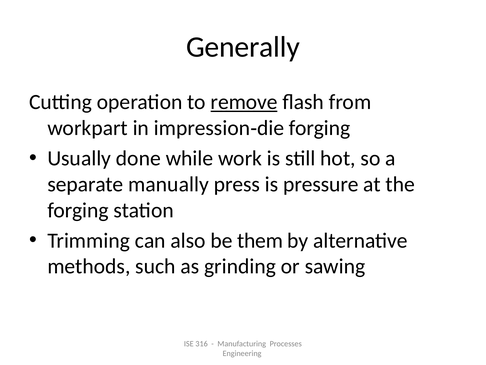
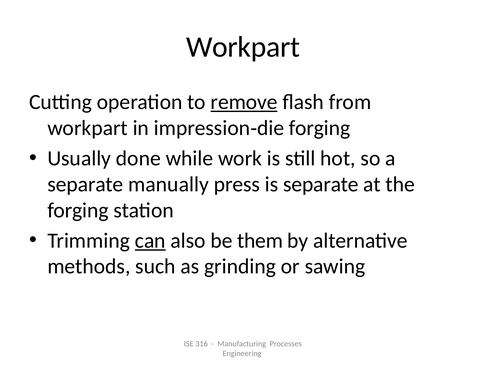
Generally: Generally -> Workpart (243, 47)
is pressure: pressure -> separate (321, 184)
can underline: none -> present (150, 240)
